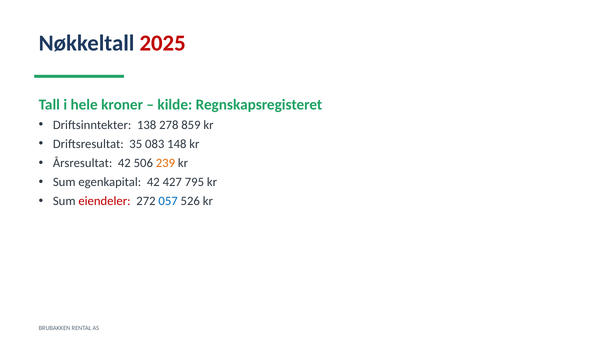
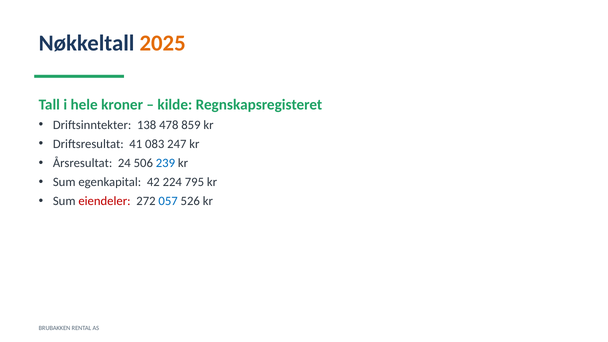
2025 colour: red -> orange (163, 43)
278: 278 -> 478 (169, 125)
35: 35 -> 41 (136, 144)
148: 148 -> 247 (177, 144)
Årsresultat 42: 42 -> 24 (124, 163)
239 colour: orange -> blue (165, 163)
427: 427 -> 224 (172, 182)
